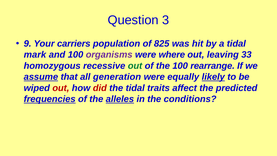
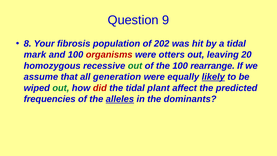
3: 3 -> 9 (166, 20)
9: 9 -> 8 (28, 44)
carriers: carriers -> fibrosis (74, 44)
825: 825 -> 202 (162, 44)
organisms colour: purple -> red (109, 55)
where: where -> otters (172, 55)
33: 33 -> 20 (246, 55)
assume underline: present -> none (41, 77)
out colour: red -> green (61, 88)
traits: traits -> plant (158, 88)
frequencies underline: present -> none (50, 99)
conditions: conditions -> dominants (190, 99)
